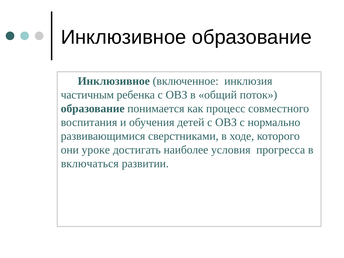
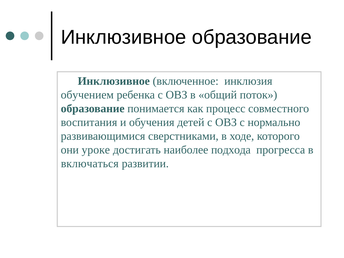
частичным: частичным -> обучением (87, 95)
условия: условия -> подхода (231, 150)
